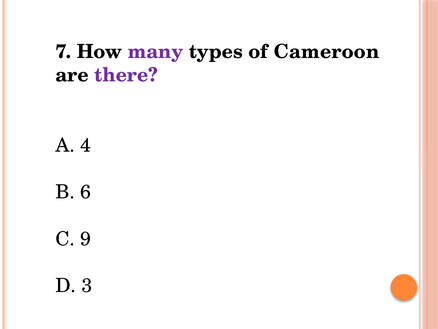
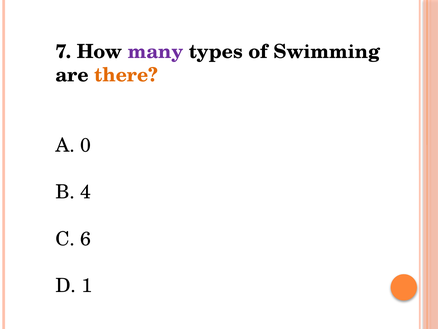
Cameroon: Cameroon -> Swimming (327, 52)
there colour: purple -> orange (126, 75)
4: 4 -> 0 (85, 145)
6: 6 -> 4 (85, 192)
9: 9 -> 6 (86, 239)
3: 3 -> 1 (87, 285)
